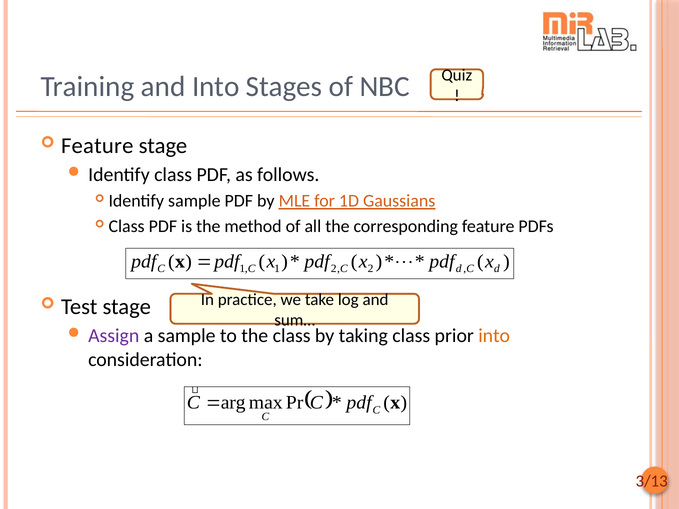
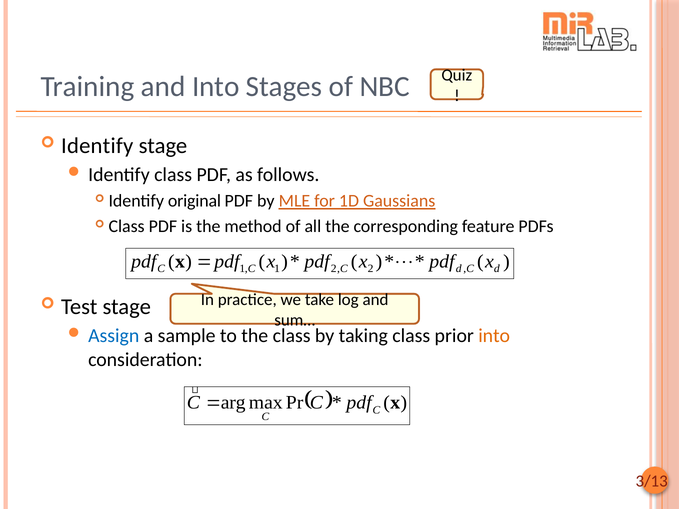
Feature: Feature -> Identify (97, 146)
Identify sample: sample -> original (194, 201)
Assign colour: purple -> blue (114, 336)
